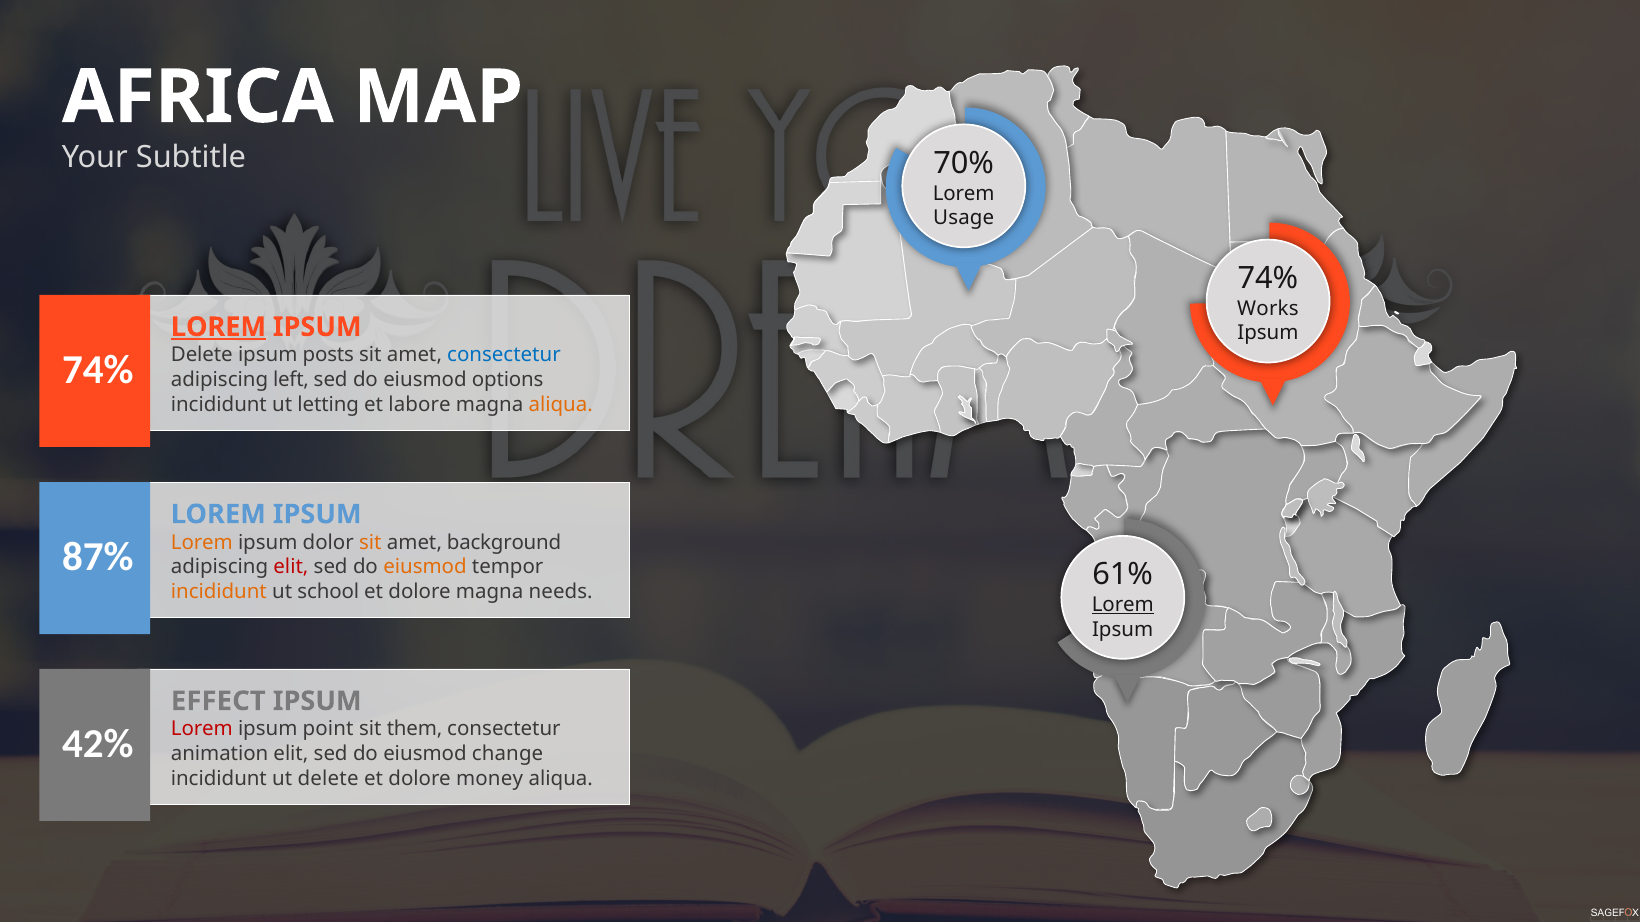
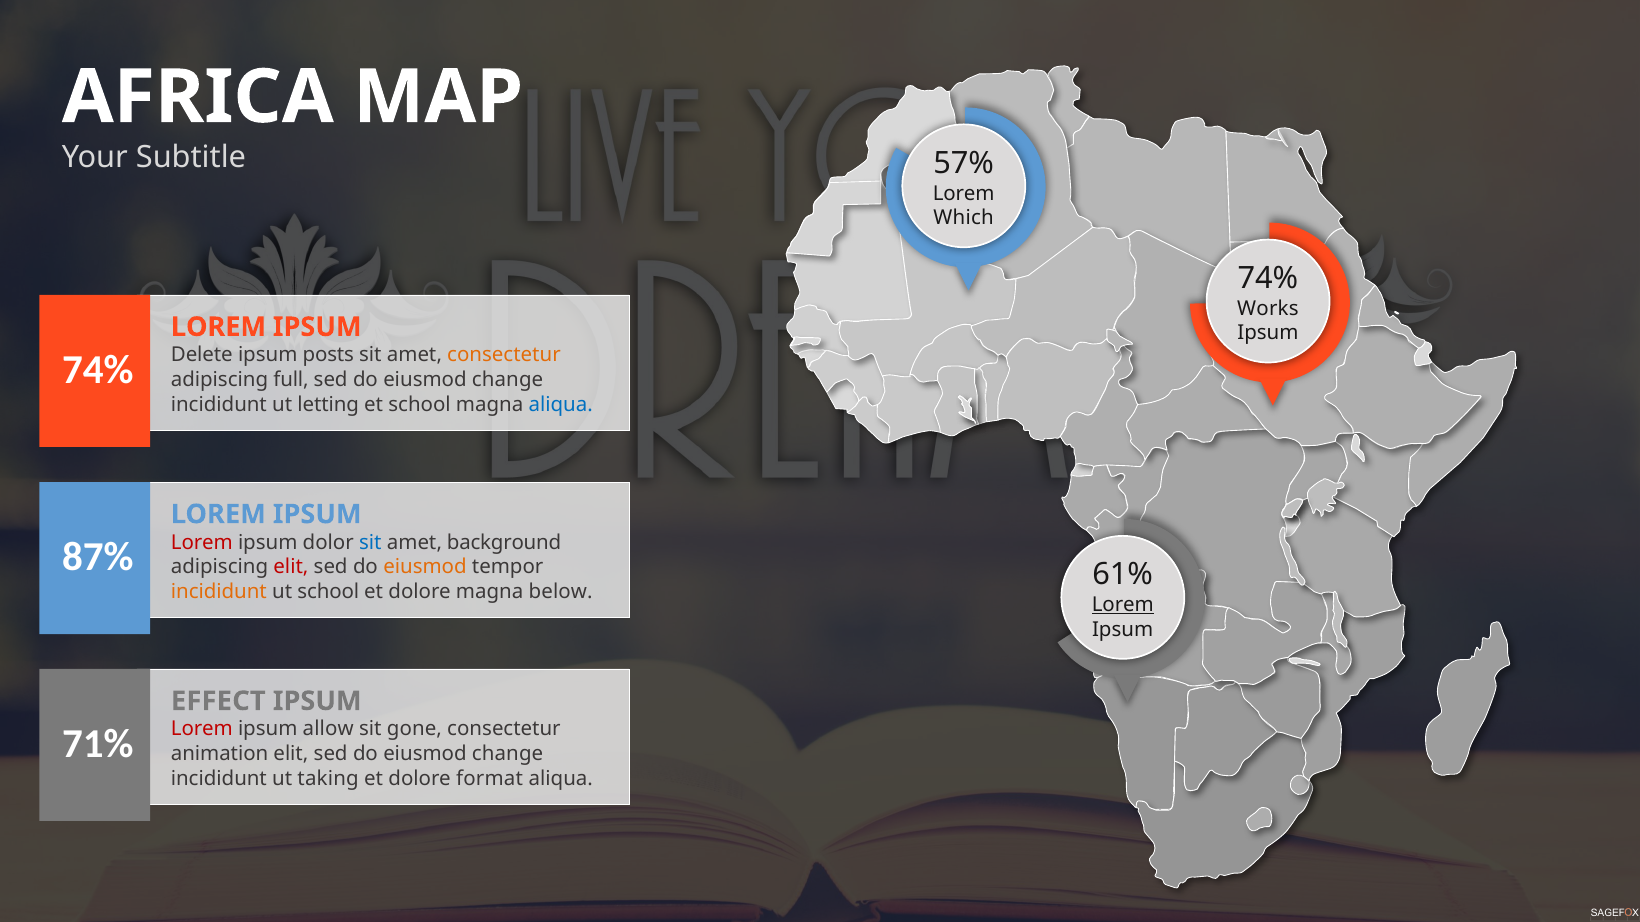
70%: 70% -> 57% (964, 163)
Usage: Usage -> Which (964, 218)
LOREM underline: present -> none (218, 327)
consectetur colour: blue -> orange (504, 355)
left: left -> full (291, 380)
options: options -> change (508, 380)
et labore: labore -> school (420, 405)
aliqua colour: orange -> blue (561, 405)
Lorem colour: orange -> red (202, 543)
sit colour: orange -> blue (370, 543)
needs: needs -> below (561, 592)
point: point -> allow (328, 730)
them: them -> gone (414, 730)
42%: 42% -> 71% (98, 744)
ut delete: delete -> taking (328, 779)
money: money -> format (490, 779)
